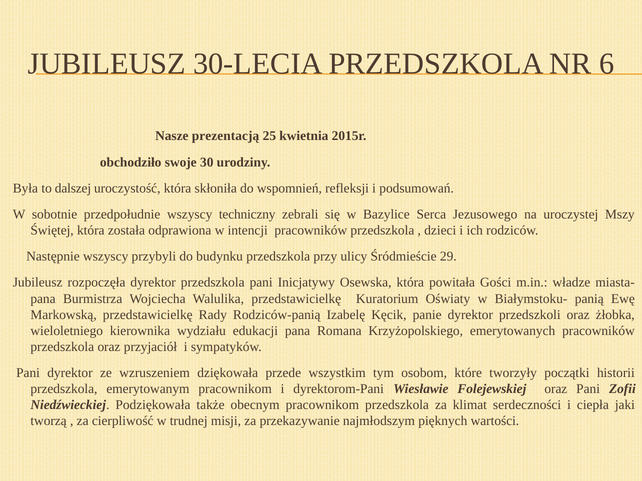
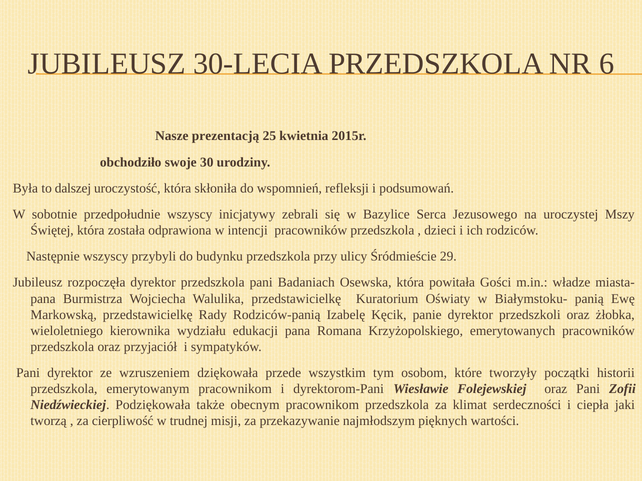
techniczny: techniczny -> inicjatywy (247, 215)
Inicjatywy: Inicjatywy -> Badaniach (306, 283)
